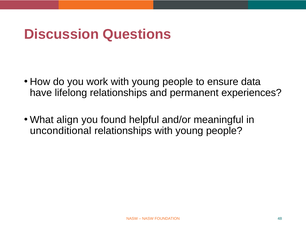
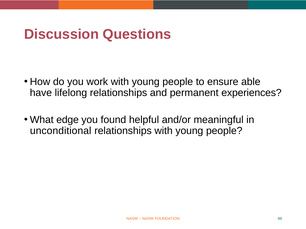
data: data -> able (251, 82)
align: align -> edge (68, 120)
